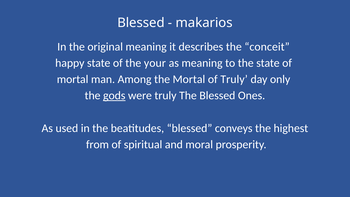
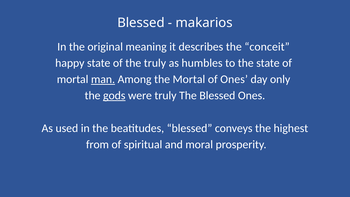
the your: your -> truly (155, 63)
as meaning: meaning -> humbles (202, 63)
man underline: none -> present (103, 79)
of Truly: Truly -> Ones (234, 79)
